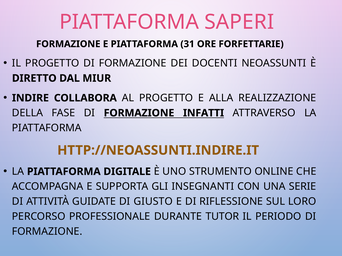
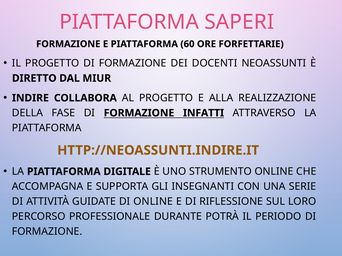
31: 31 -> 60 (187, 44)
DI GIUSTO: GIUSTO -> ONLINE (153, 202)
TUTOR: TUTOR -> POTRÀ (222, 217)
